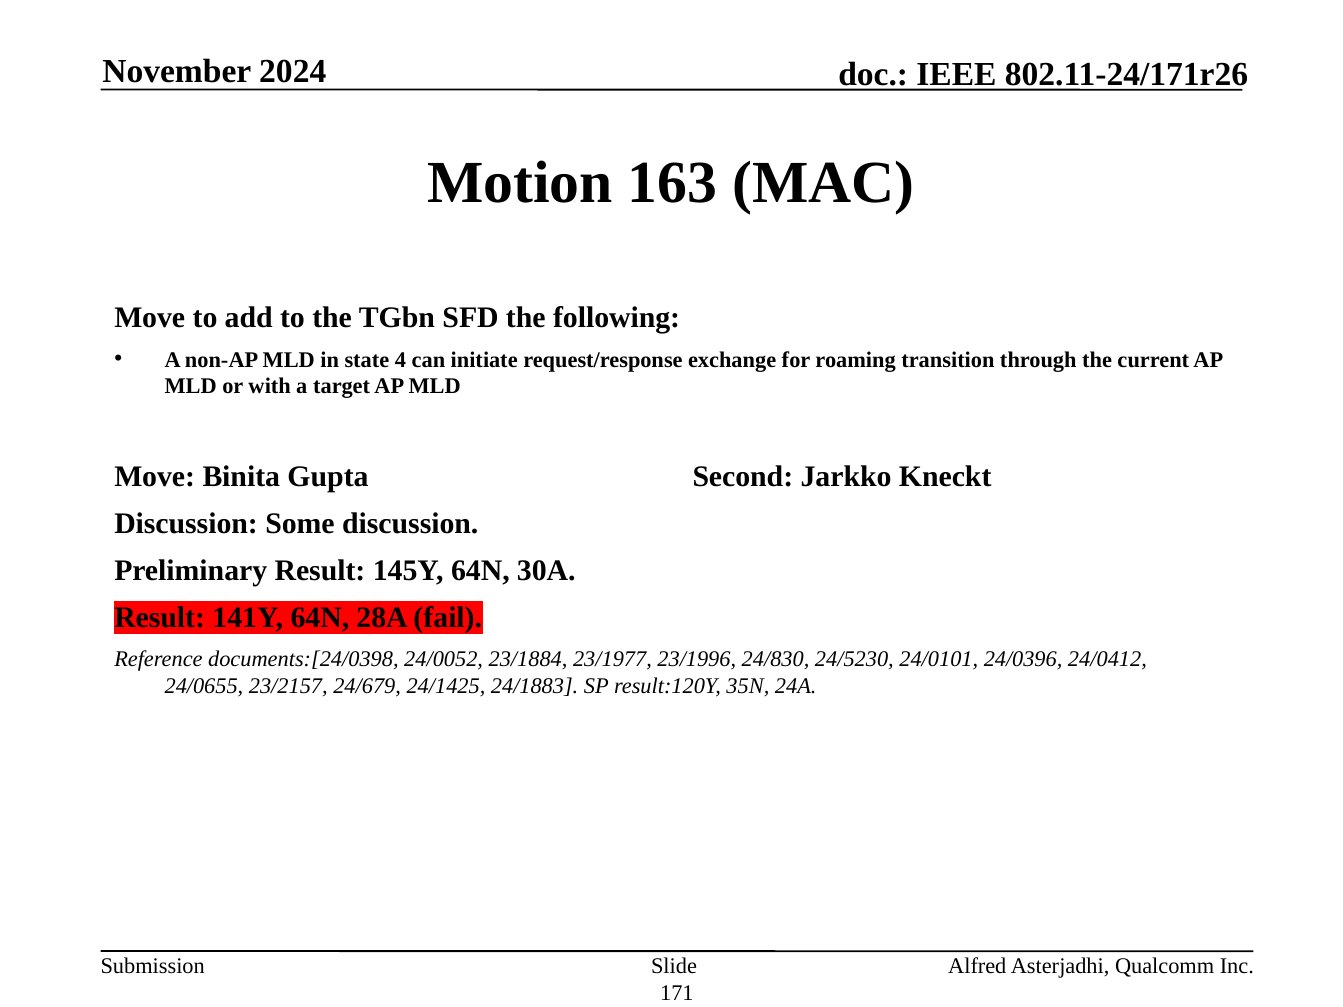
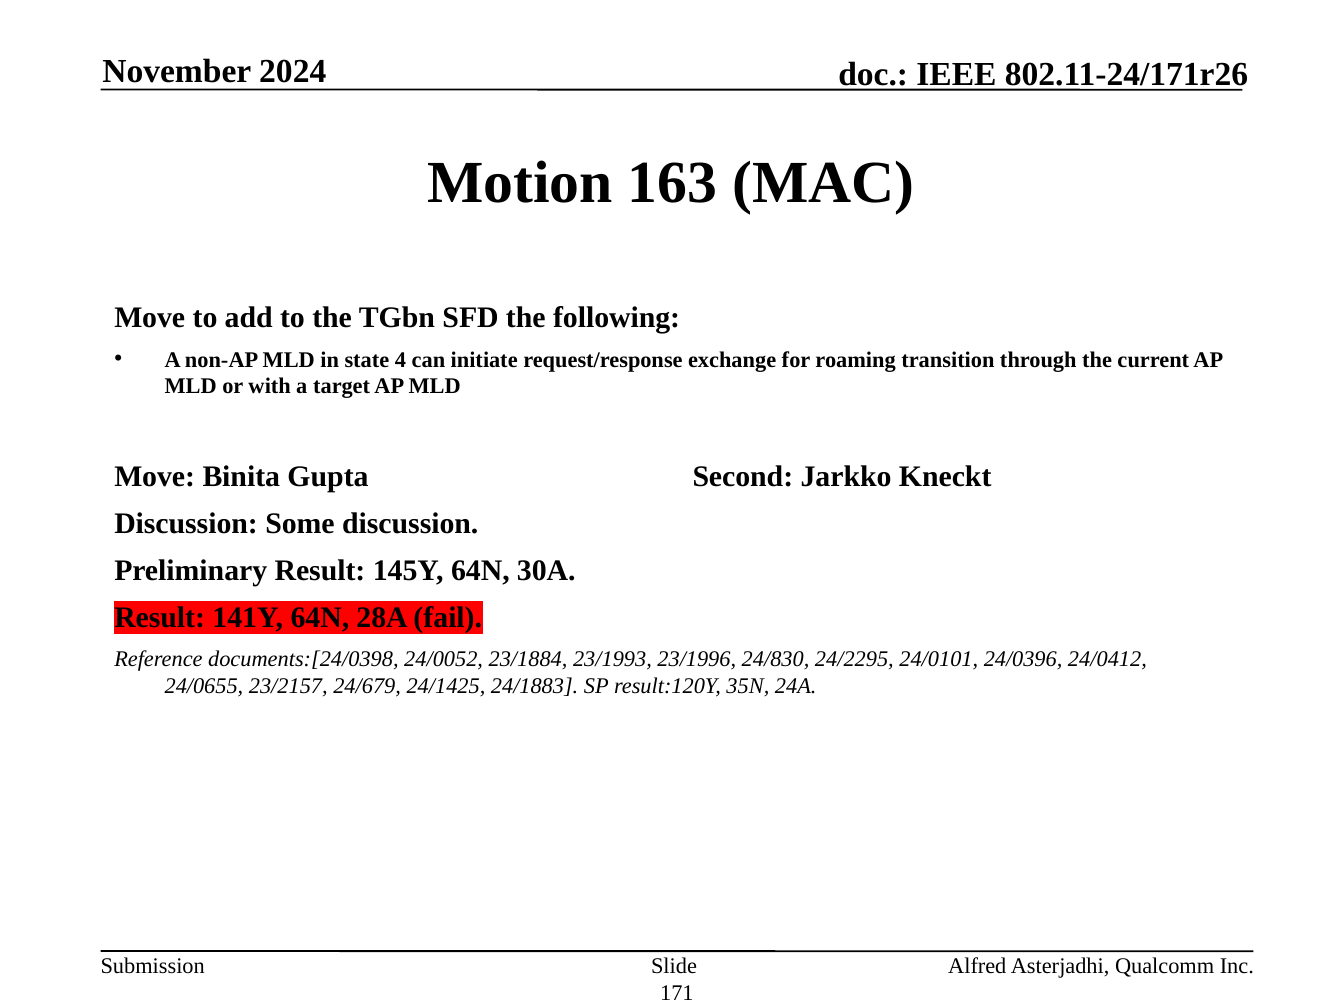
23/1977: 23/1977 -> 23/1993 (612, 660)
24/5230: 24/5230 -> 24/2295 (854, 660)
